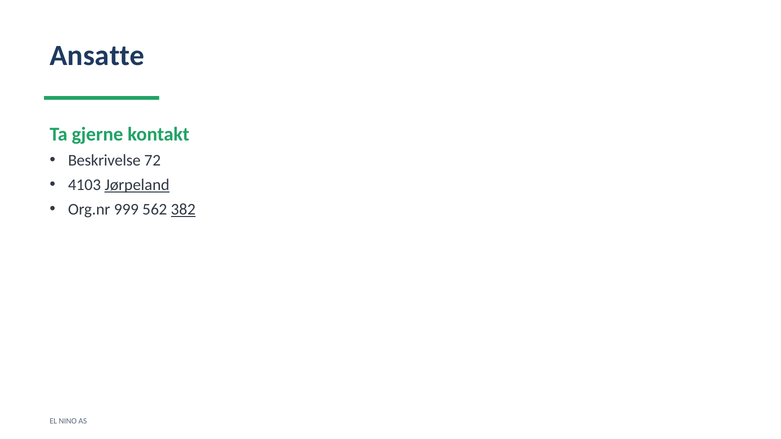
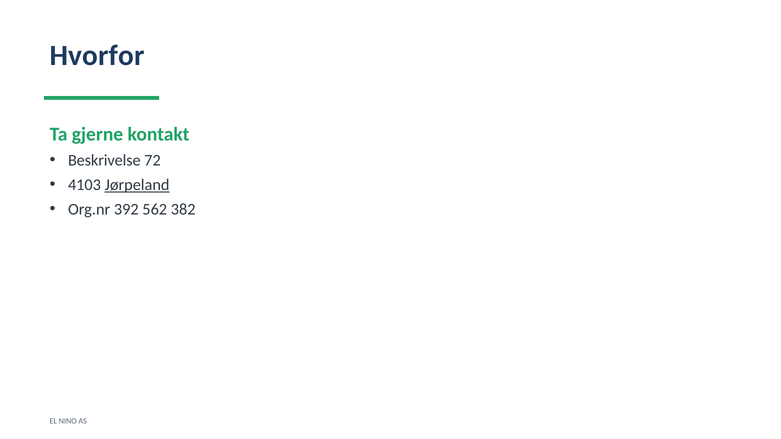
Ansatte: Ansatte -> Hvorfor (97, 56)
999: 999 -> 392 (126, 209)
382 underline: present -> none (183, 209)
